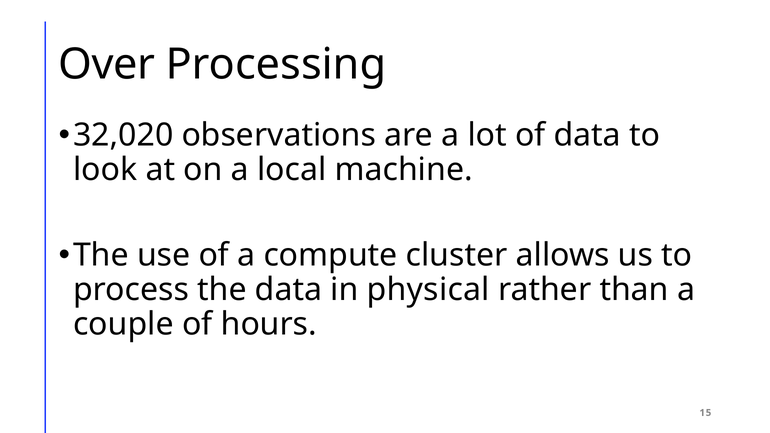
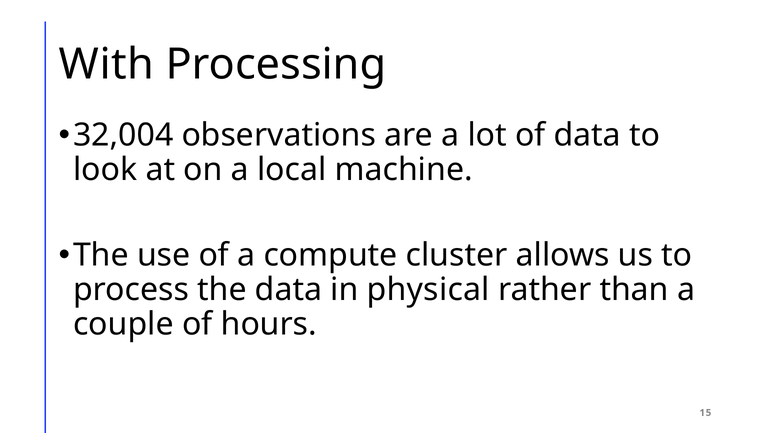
Over: Over -> With (106, 65)
32,020: 32,020 -> 32,004 (123, 135)
